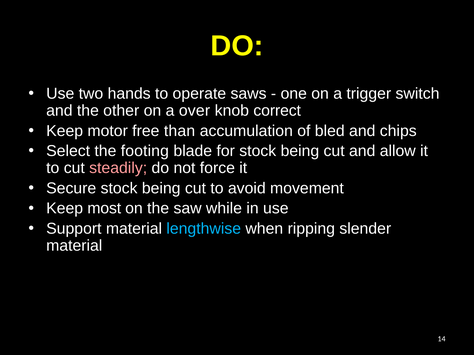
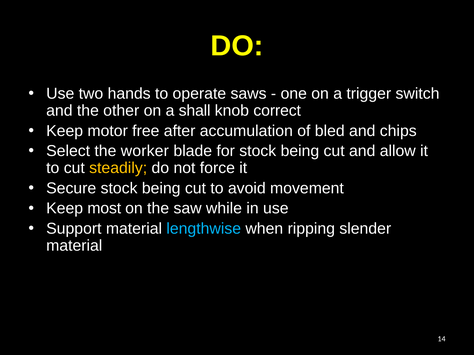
over: over -> shall (195, 111)
than: than -> after (180, 131)
footing: footing -> worker (145, 151)
steadily colour: pink -> yellow (118, 168)
